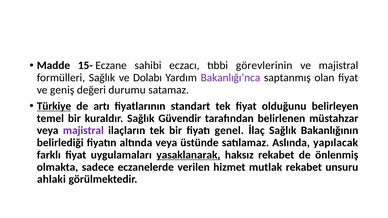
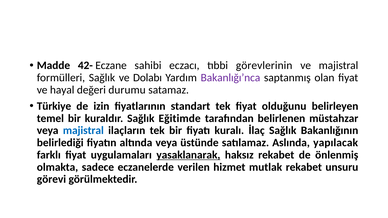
15-: 15- -> 42- (85, 66)
geniş: geniş -> hayal (62, 90)
Türkiye underline: present -> none (54, 106)
artı: artı -> izin (101, 106)
Güvendir: Güvendir -> Eğitimde (180, 118)
majistral colour: purple -> blue (83, 131)
genel: genel -> kuralı (229, 131)
ahlaki: ahlaki -> görevi (51, 179)
